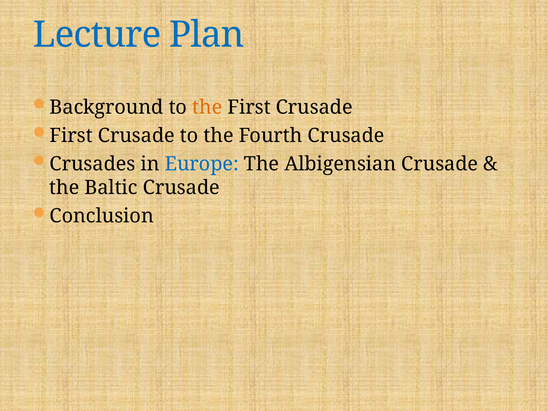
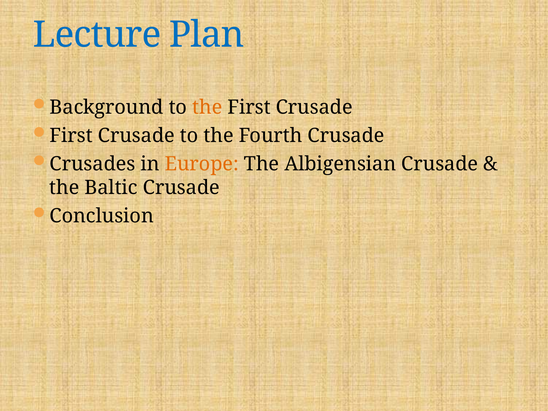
Europe colour: blue -> orange (202, 164)
